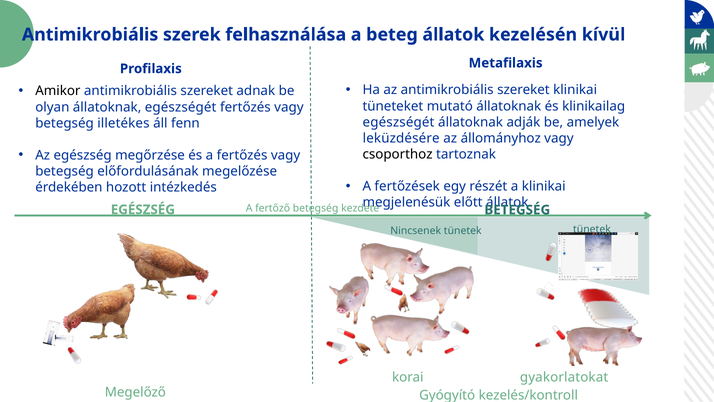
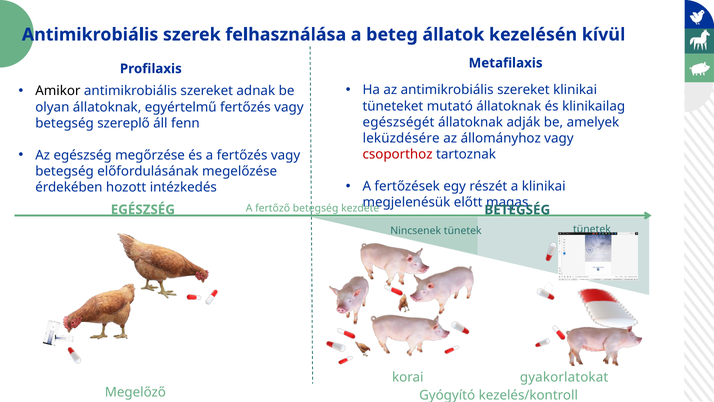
állatoknak egészségét: egészségét -> egyértelmű (181, 107)
illetékes: illetékes -> szereplő (124, 123)
csoporthoz colour: black -> red (398, 154)
előtt állatok: állatok -> magas (507, 203)
